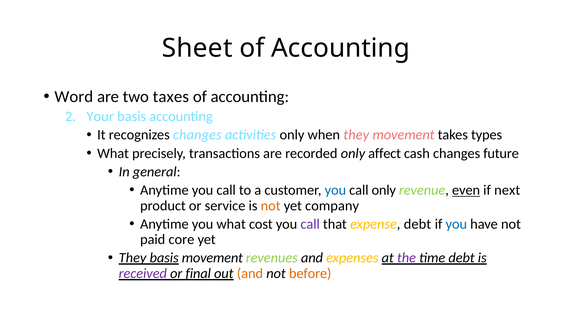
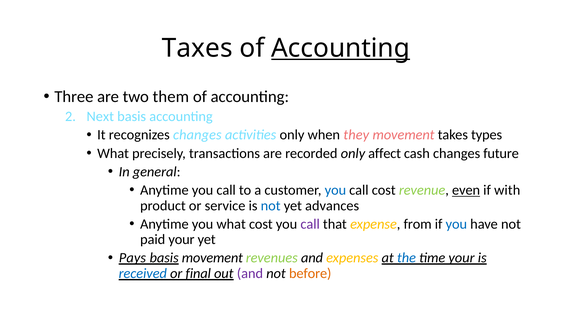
Sheet: Sheet -> Taxes (197, 48)
Accounting underline: none -> present (341, 48)
Word: Word -> Three (74, 97)
taxes: taxes -> them (171, 97)
Your: Your -> Next (100, 116)
call only: only -> cost (384, 190)
next: next -> with (507, 190)
not colour: orange -> blue (271, 205)
company: company -> advances (332, 205)
expense debt: debt -> from (418, 224)
paid core: core -> your (182, 239)
They: They -> Pays (132, 258)
the colour: purple -> blue (406, 258)
time debt: debt -> your (462, 258)
received colour: purple -> blue (143, 273)
and colour: orange -> purple (250, 273)
